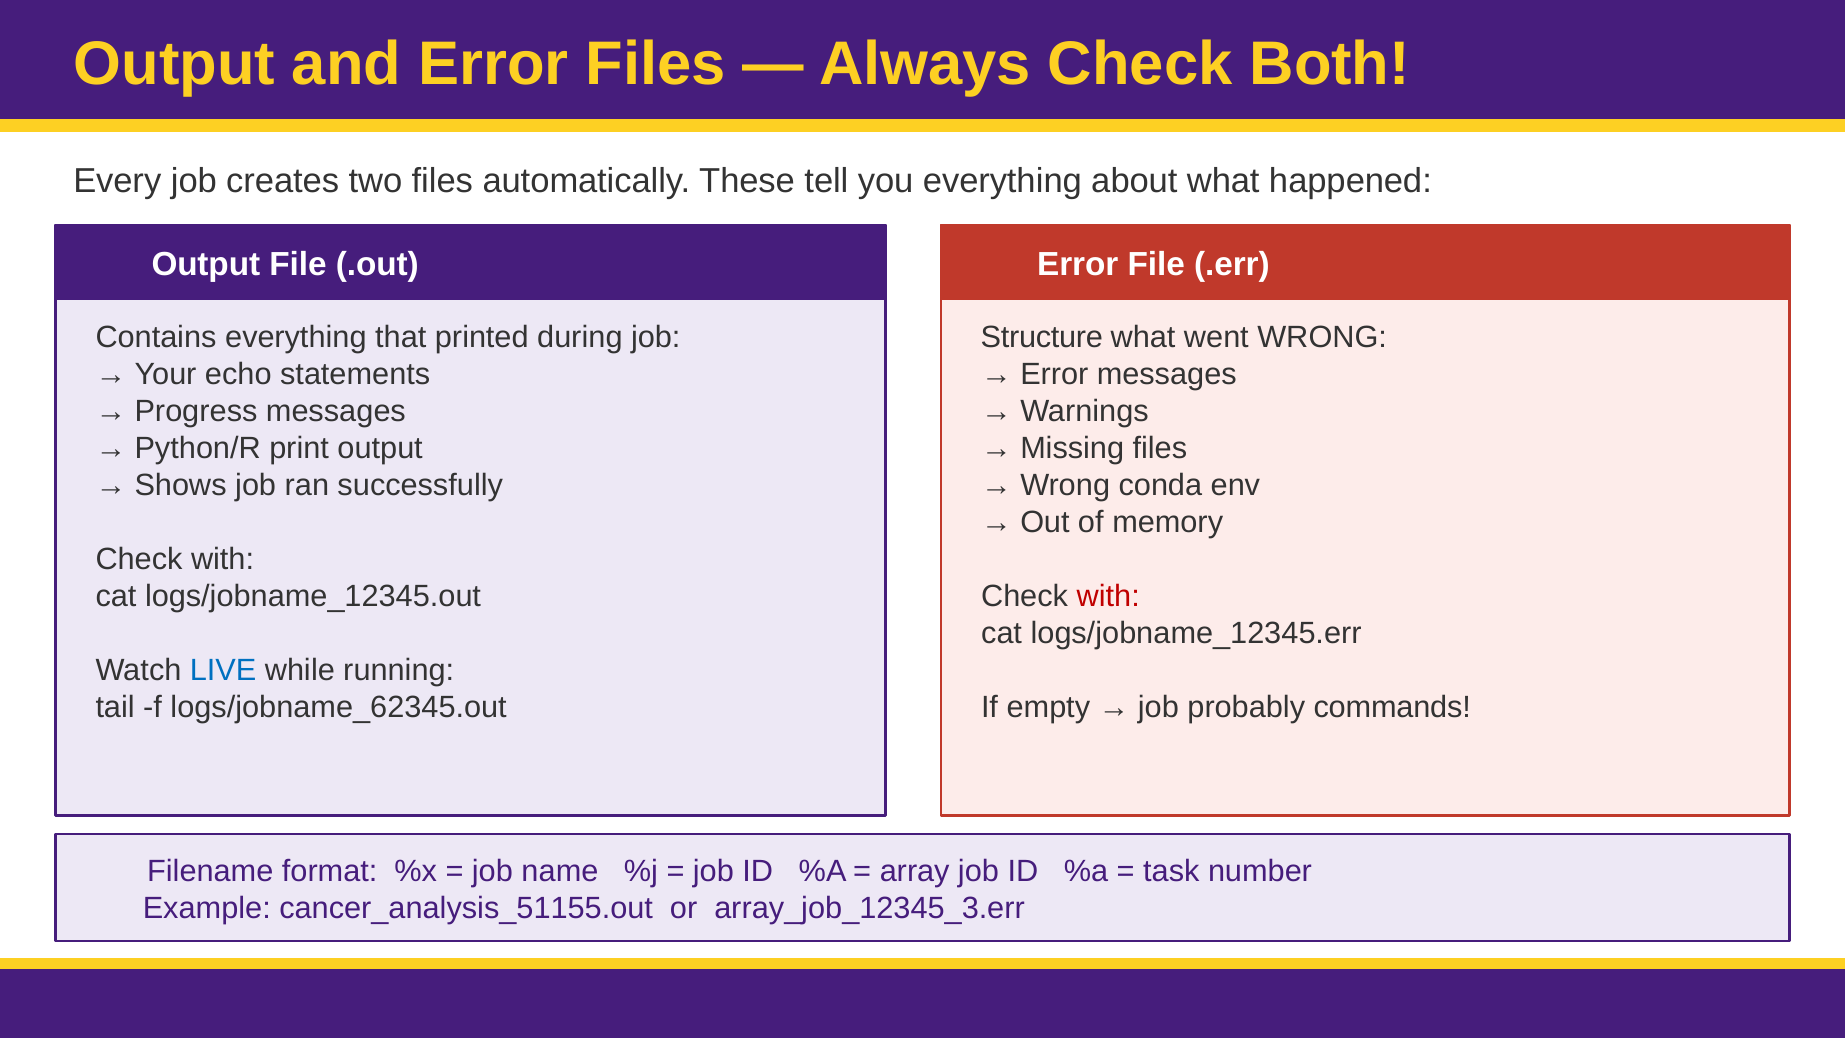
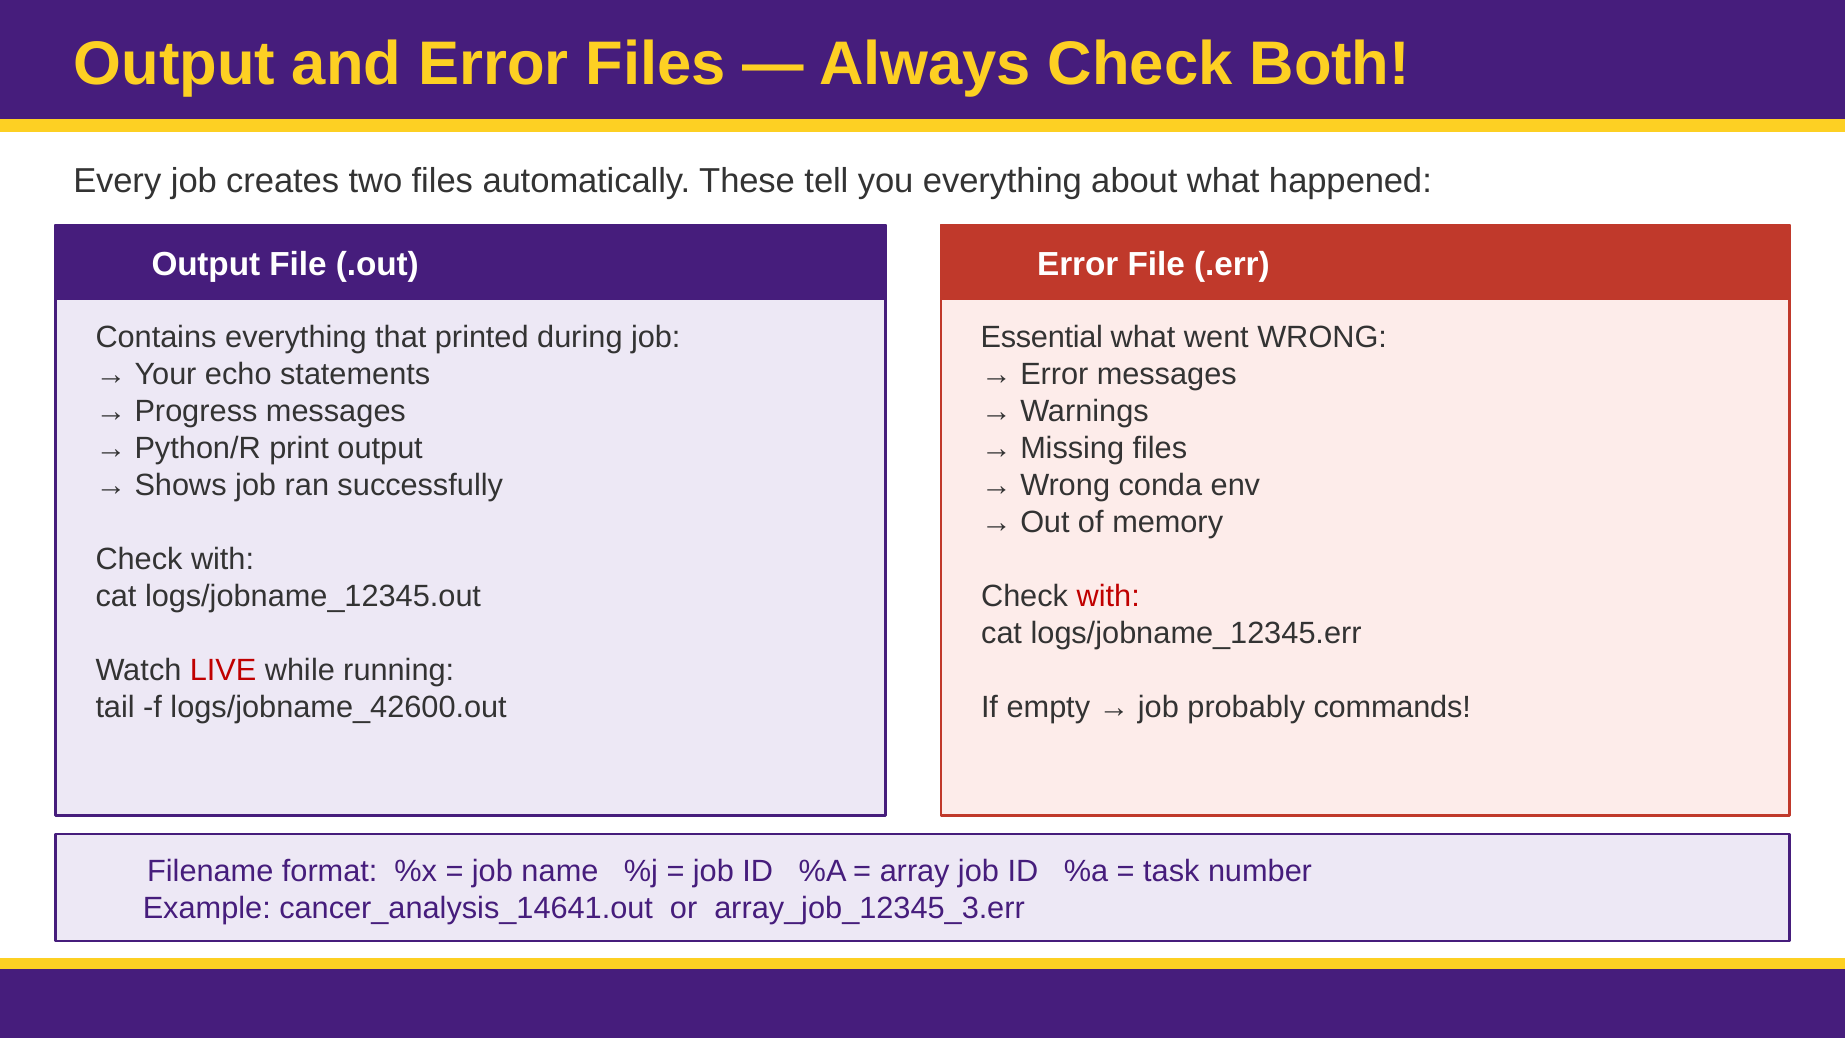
Structure: Structure -> Essential (1042, 338)
LIVE colour: blue -> red (223, 670)
logs/jobname_62345.out: logs/jobname_62345.out -> logs/jobname_42600.out (339, 707)
cancer_analysis_51155.out: cancer_analysis_51155.out -> cancer_analysis_14641.out (466, 908)
